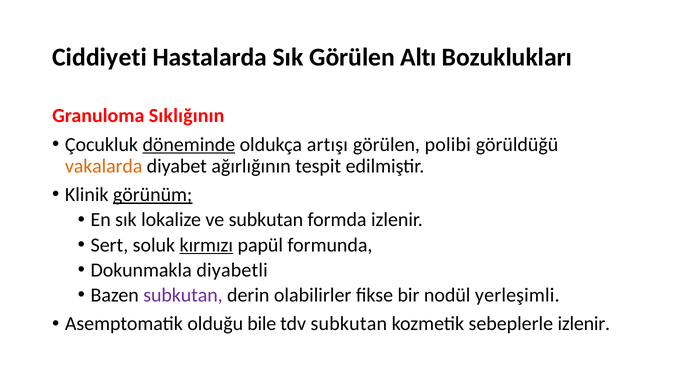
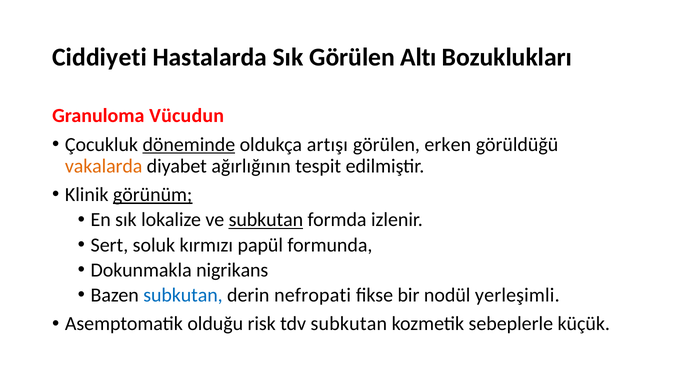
Sıklığının: Sıklığının -> Vücudun (187, 116)
polibi: polibi -> erken (448, 144)
subkutan underline: none -> present (266, 220)
kırmızı underline: present -> none (206, 245)
diyabetli: diyabetli -> nigrikans (232, 270)
subkutan colour: purple -> blue (183, 295)
olabilirler: olabilirler -> nefropati (313, 295)
bile: bile -> risk (262, 324)
sebeplerle izlenir: izlenir -> küçük (584, 324)
